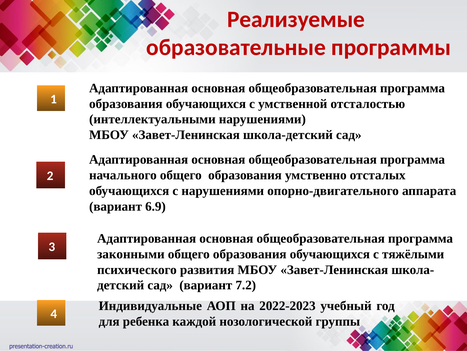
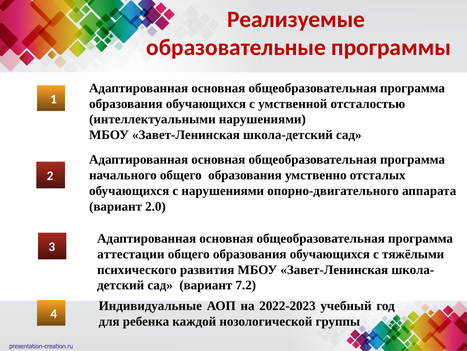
6.9: 6.9 -> 2.0 (155, 206)
законными: законными -> аттестации (131, 254)
